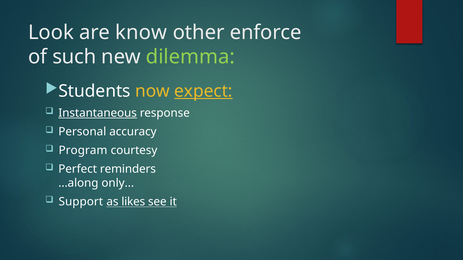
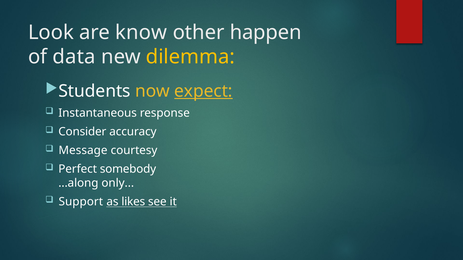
enforce: enforce -> happen (266, 33)
such: such -> data (74, 57)
dilemma colour: light green -> yellow (190, 57)
Instantaneous underline: present -> none (98, 113)
Personal: Personal -> Consider (82, 132)
Program: Program -> Message (83, 151)
reminders: reminders -> somebody (128, 169)
